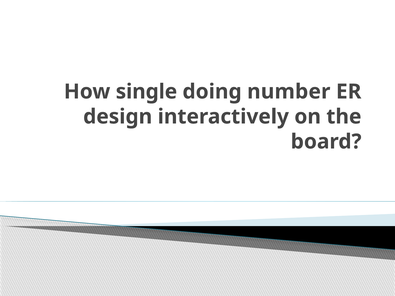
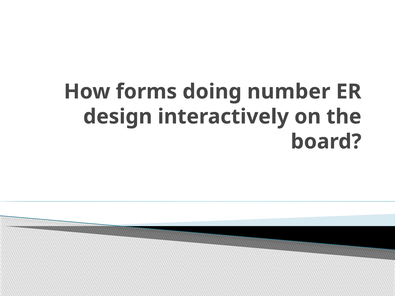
single: single -> forms (146, 92)
